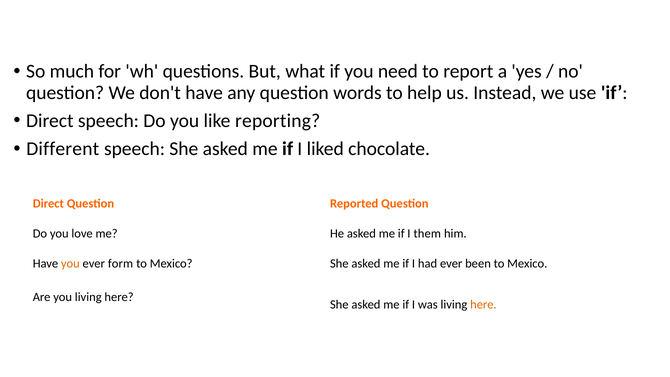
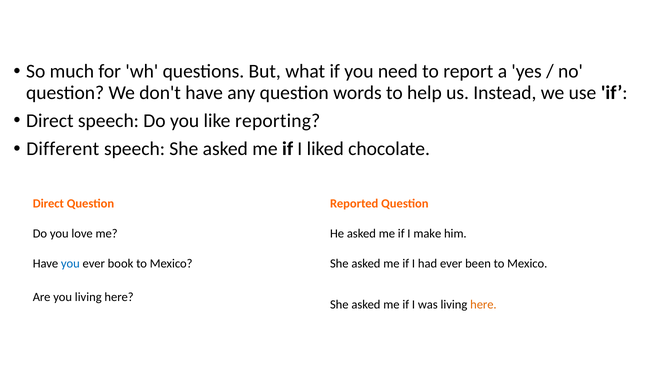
them: them -> make (427, 234)
you colour: orange -> blue (70, 264)
form: form -> book (121, 264)
